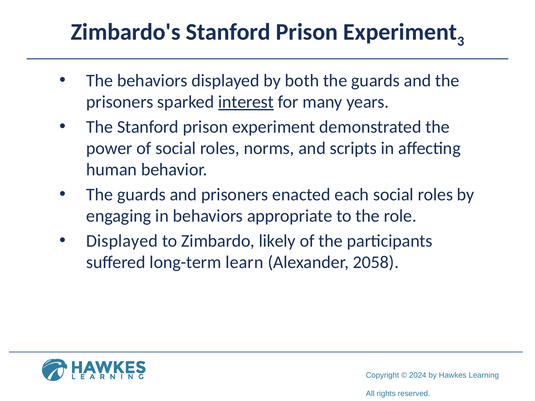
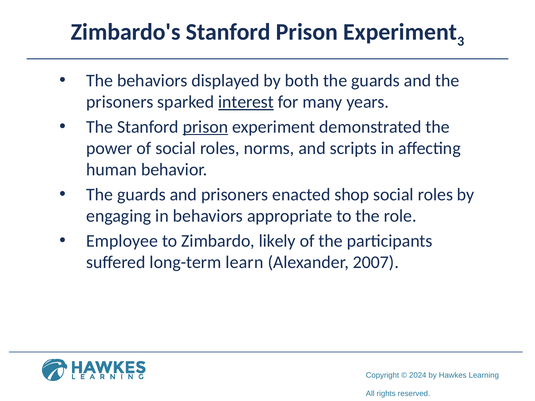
prison underline: none -> present (205, 127)
each: each -> shop (352, 195)
Displayed: Displayed -> Employee (122, 241)
2058: 2058 -> 2007 (376, 263)
